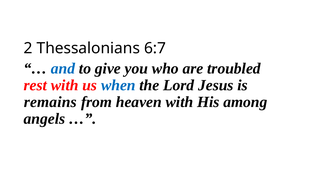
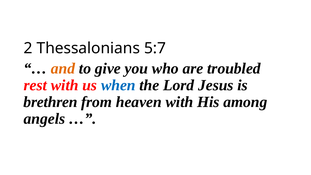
6:7: 6:7 -> 5:7 (155, 48)
and colour: blue -> orange (63, 68)
remains: remains -> brethren (50, 102)
